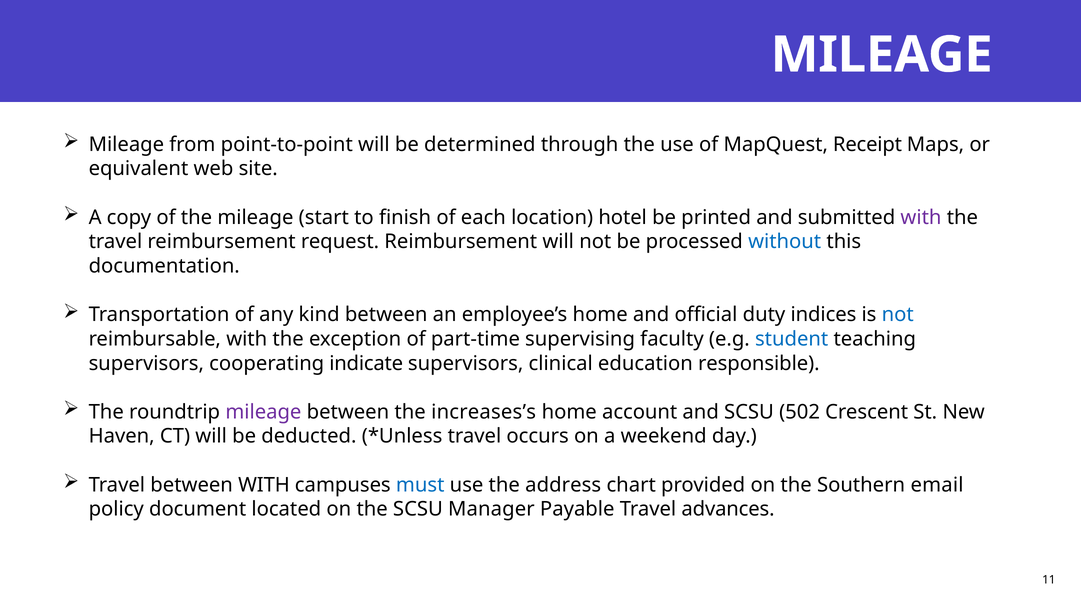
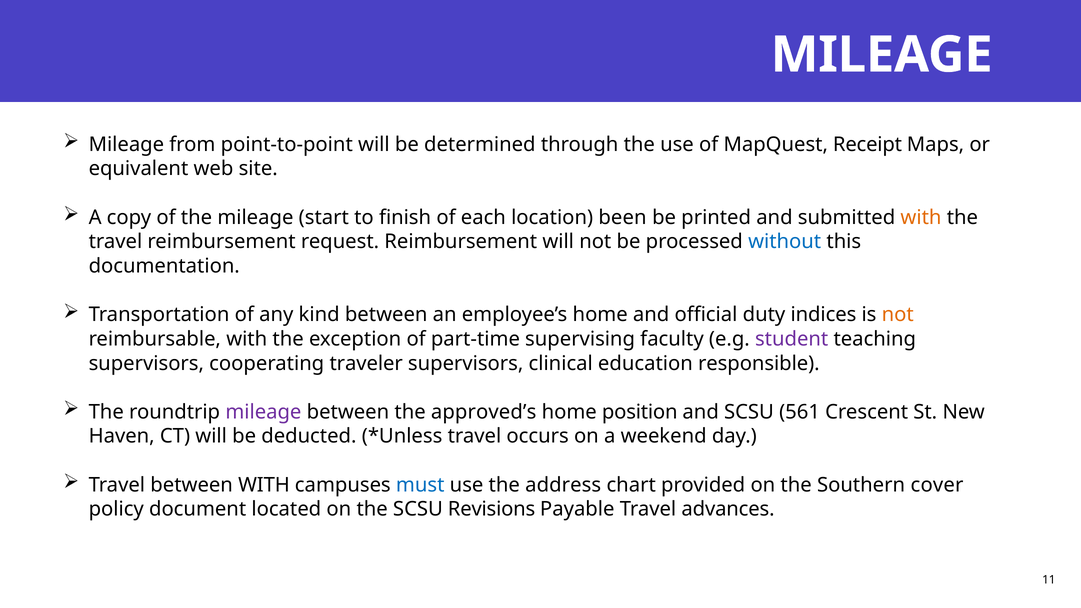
hotel: hotel -> been (623, 217)
with colour: purple -> orange (921, 217)
not colour: blue -> orange (898, 315)
student colour: blue -> purple (792, 339)
indicate: indicate -> traveler (366, 363)
increases’s: increases’s -> approved’s (484, 412)
account: account -> position (640, 412)
502: 502 -> 561 (800, 412)
email: email -> cover (937, 485)
Manager: Manager -> Revisions (492, 509)
